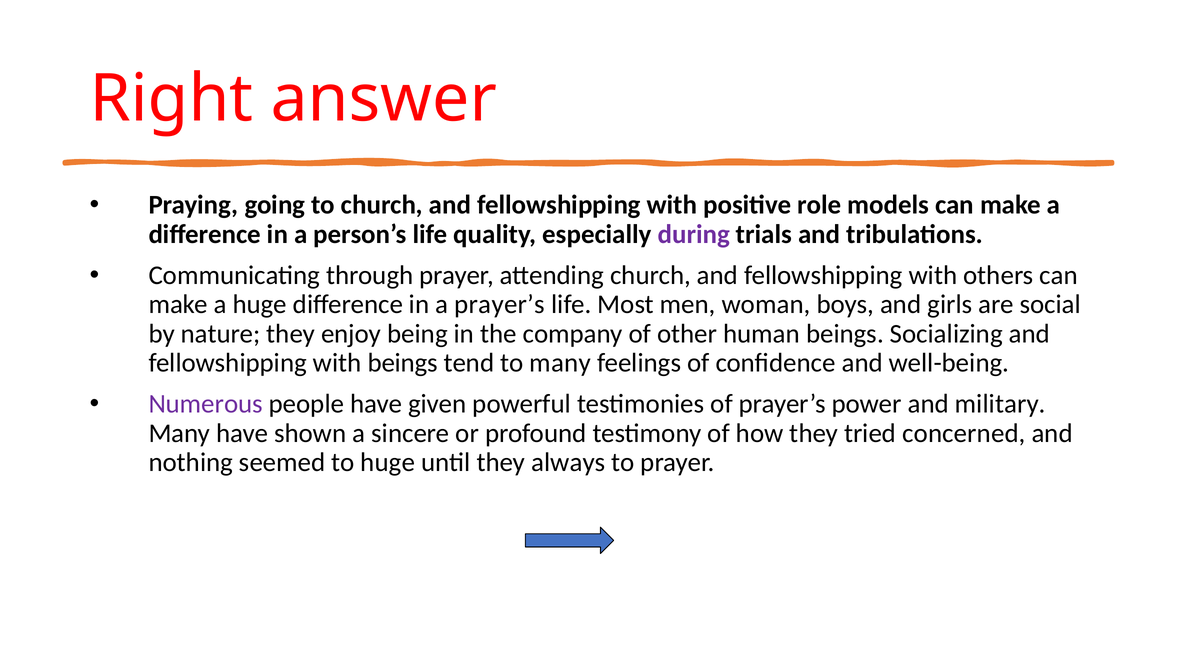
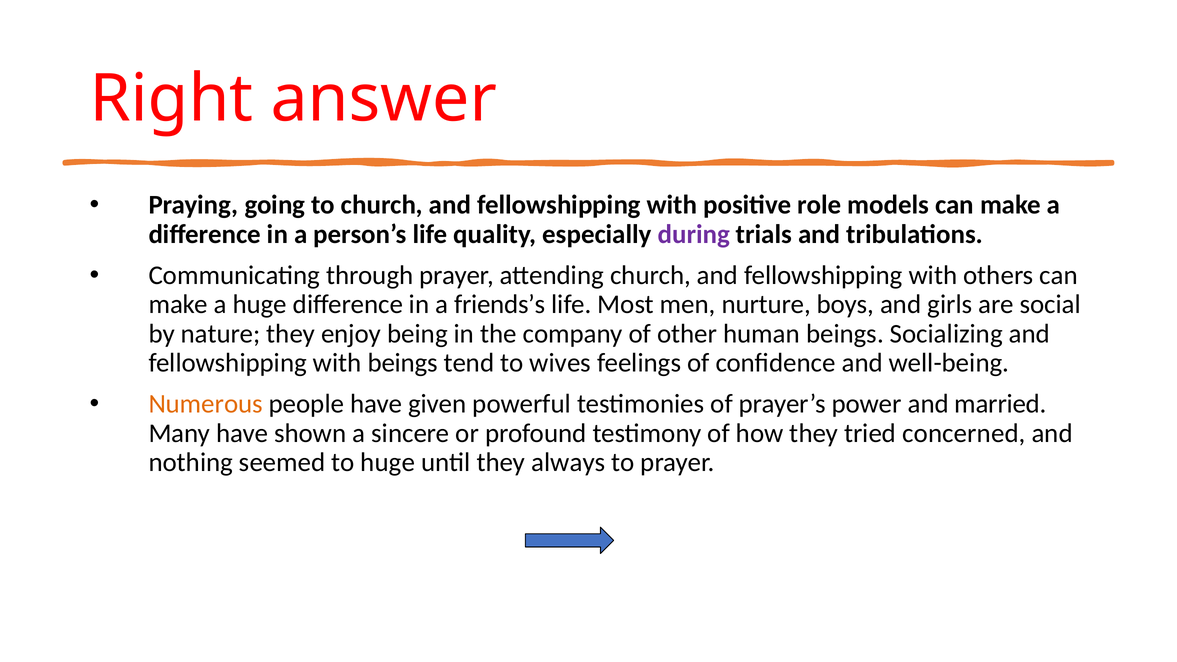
a prayer’s: prayer’s -> friends’s (500, 305)
woman: woman -> nurture (766, 305)
to many: many -> wives (560, 363)
Numerous colour: purple -> orange (206, 404)
military: military -> married (1000, 404)
